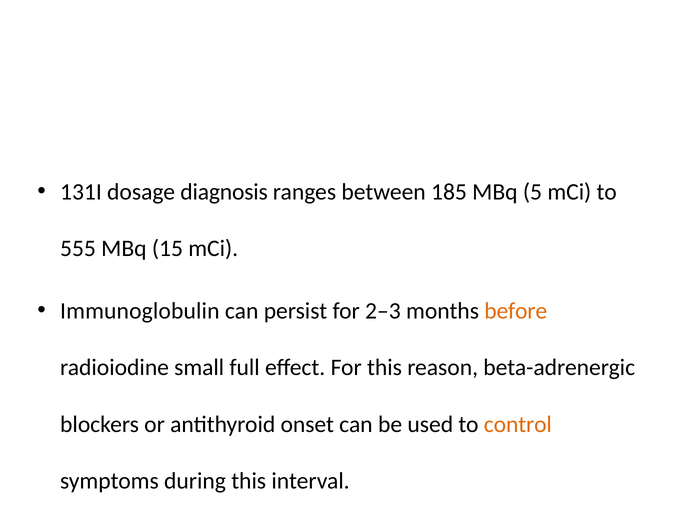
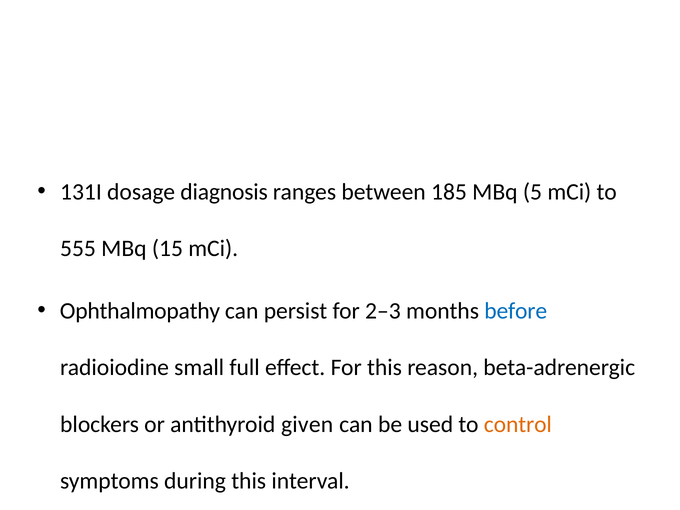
Immunoglobulin: Immunoglobulin -> Ophthalmopathy (140, 311)
before colour: orange -> blue (516, 311)
onset: onset -> given (307, 424)
